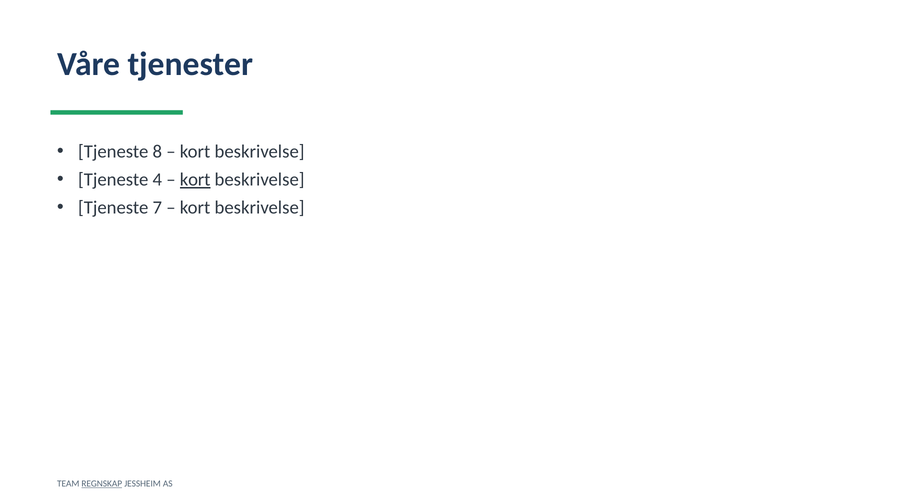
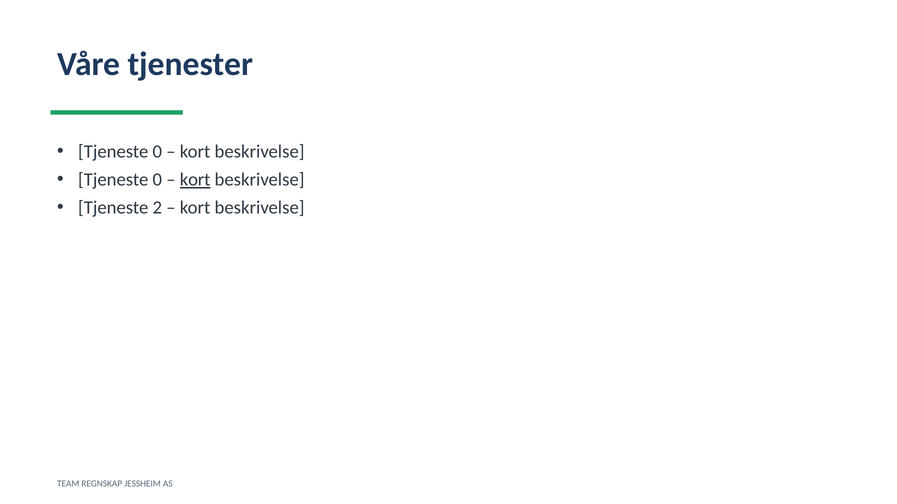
8: 8 -> 0 (157, 152)
4: 4 -> 0 (157, 180)
7: 7 -> 2 (157, 208)
REGNSKAP underline: present -> none (102, 484)
